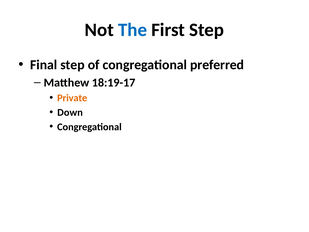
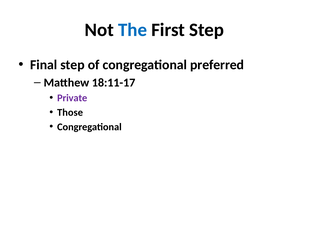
18:19-17: 18:19-17 -> 18:11-17 (114, 83)
Private colour: orange -> purple (72, 98)
Down: Down -> Those (70, 112)
